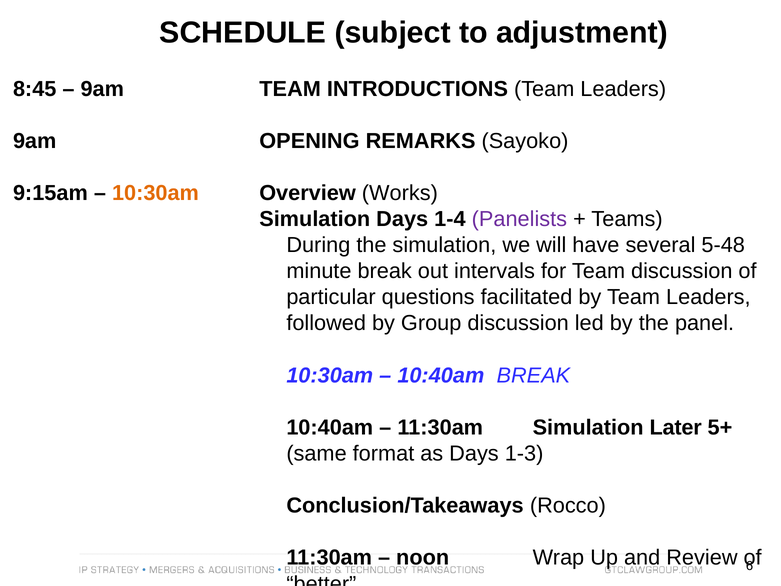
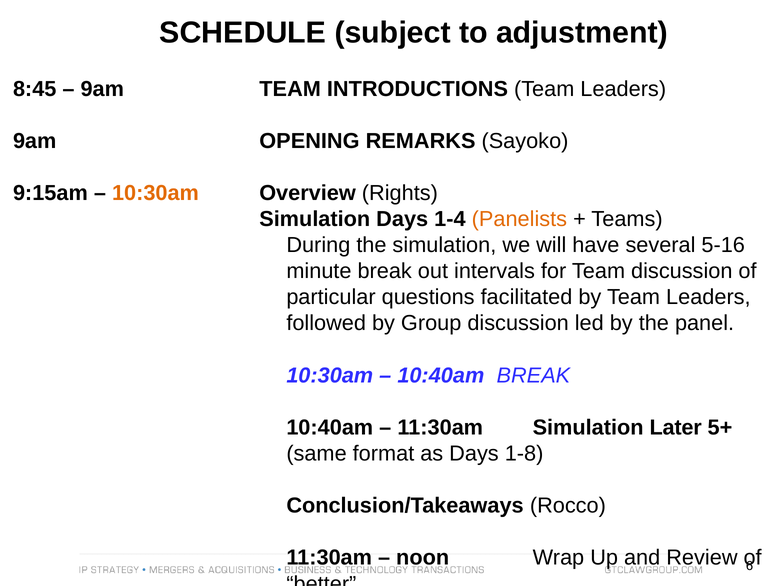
Works: Works -> Rights (400, 193)
Panelists colour: purple -> orange (519, 219)
5-48: 5-48 -> 5-16 (723, 245)
1-3: 1-3 -> 1-8 (524, 453)
